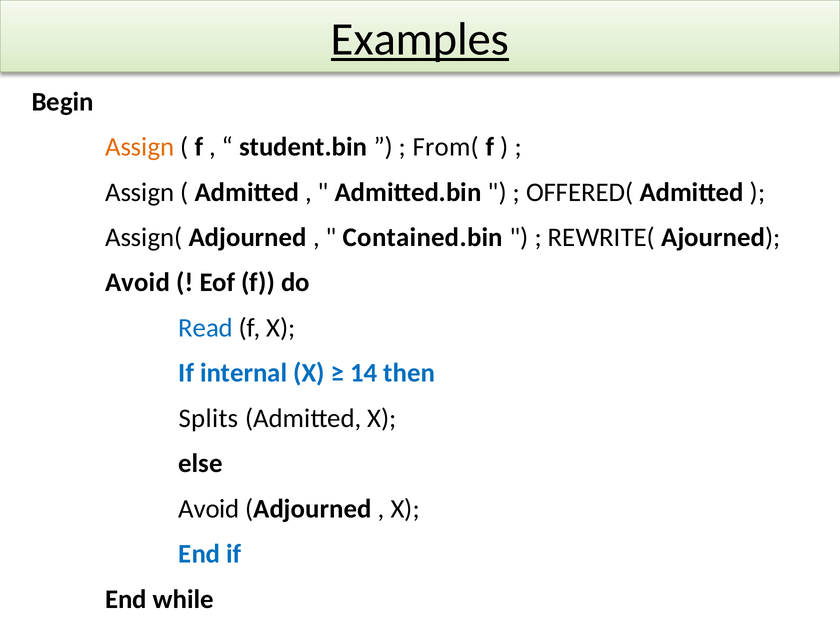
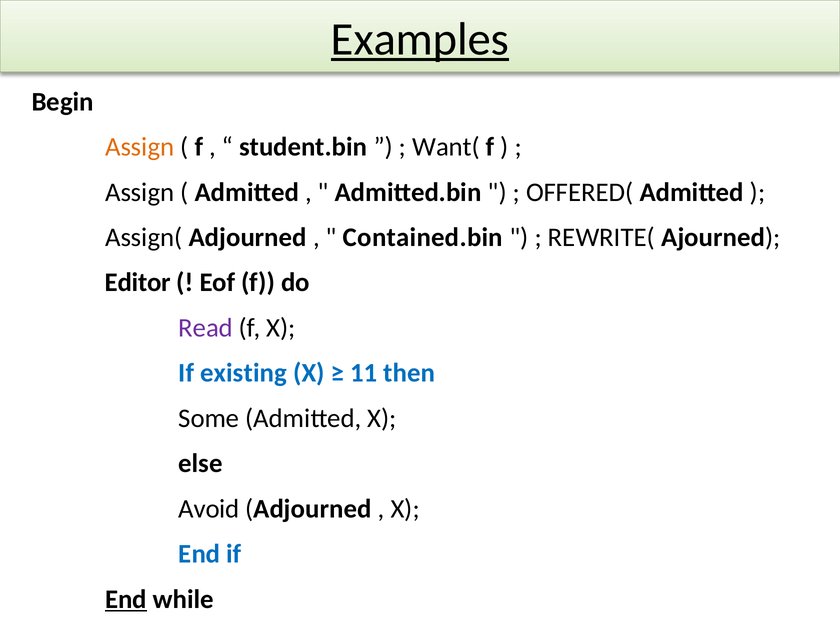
From(: From( -> Want( (446, 147)
Avoid: Avoid -> Editor (138, 283)
Read colour: blue -> purple (206, 328)
internal: internal -> existing (244, 373)
14: 14 -> 11 (364, 373)
Splits: Splits -> Some (209, 418)
End underline: none -> present (126, 599)
